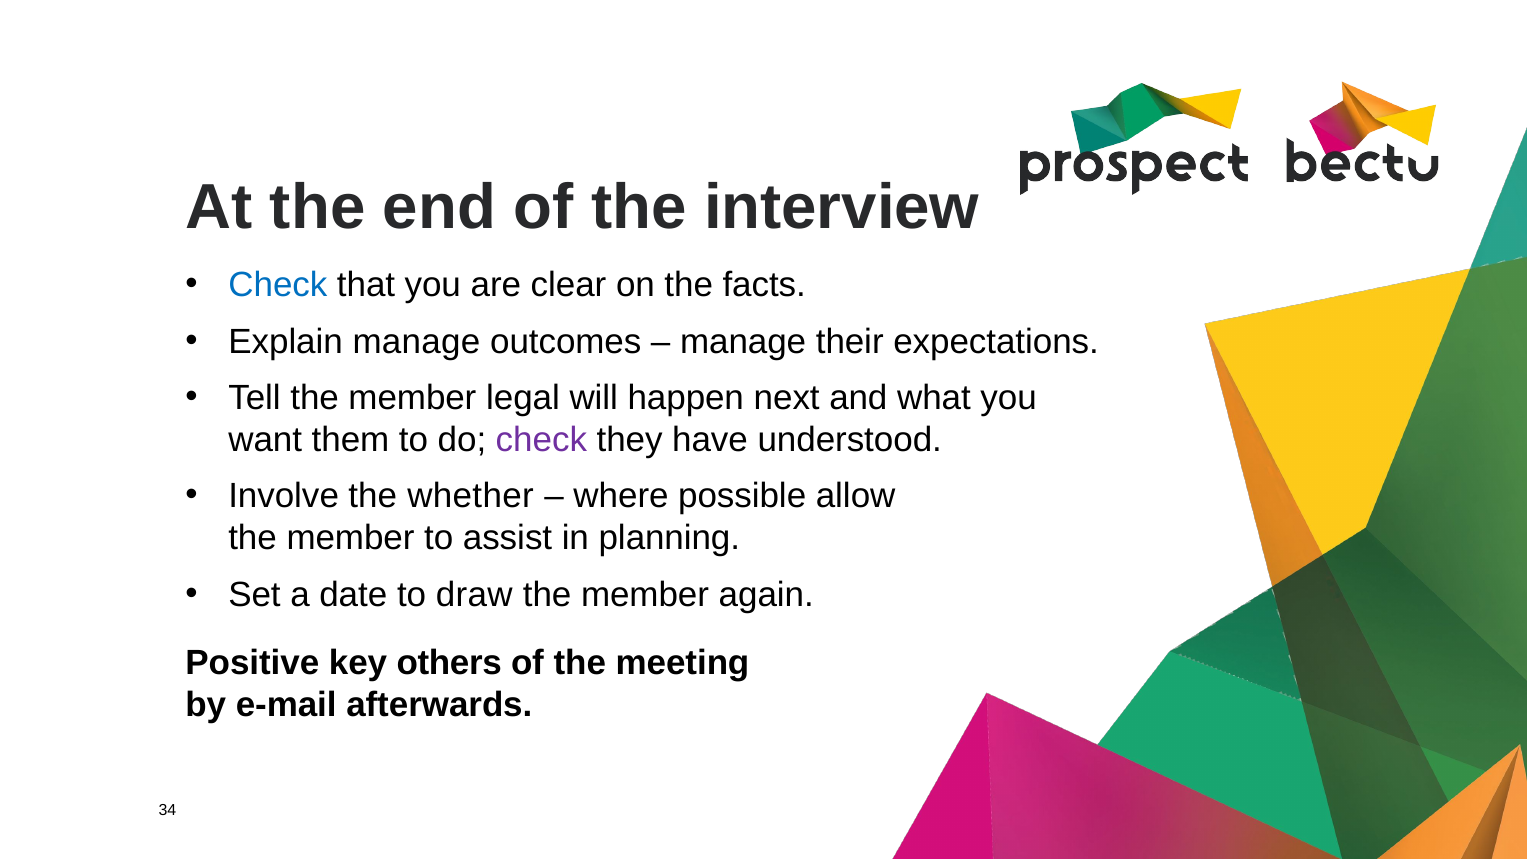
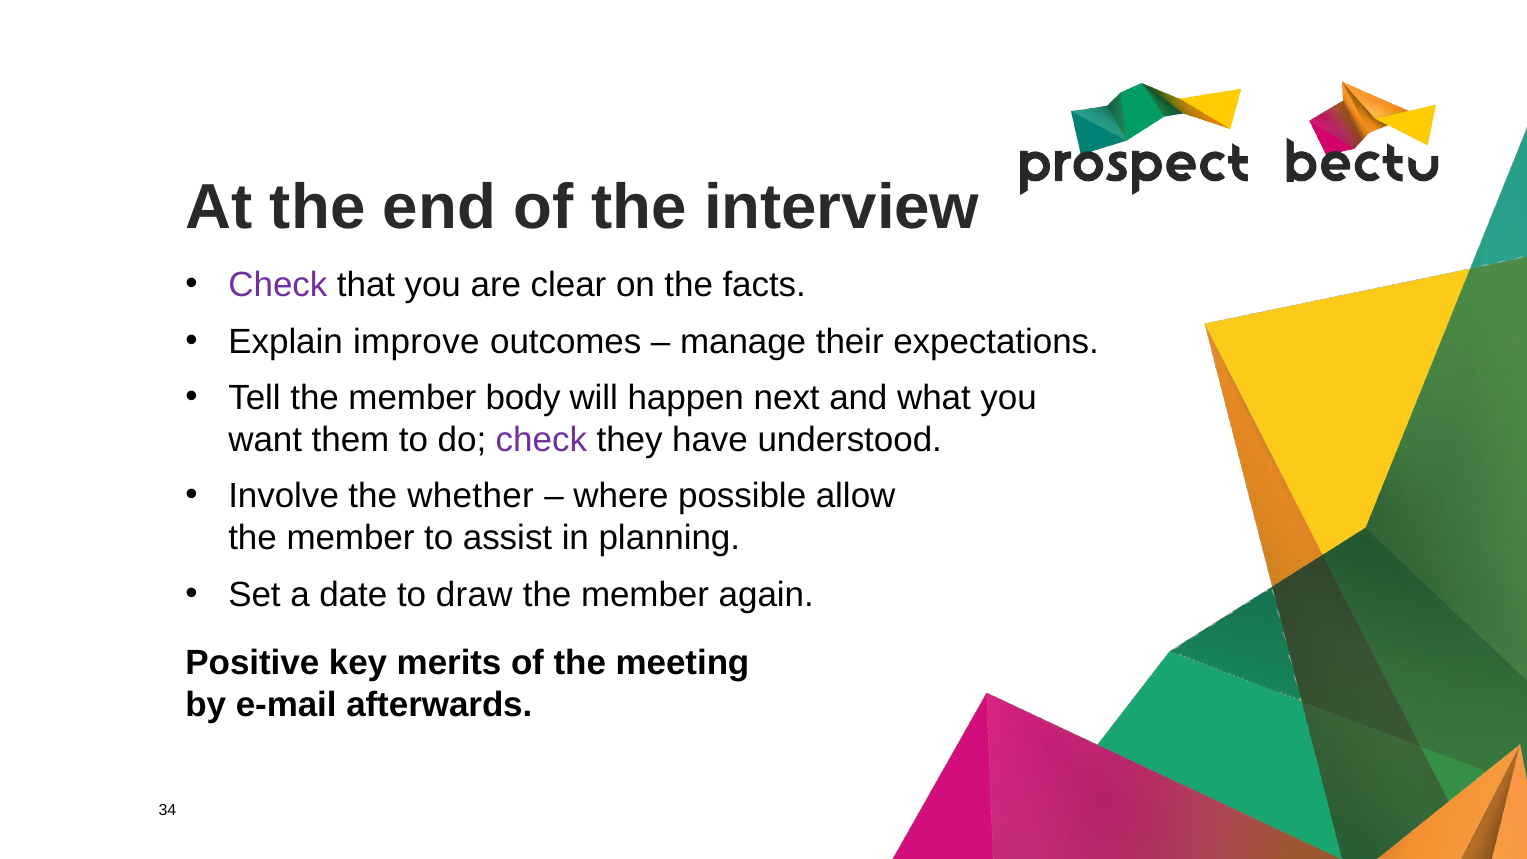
Check colour: blue -> purple (278, 285)
Explain manage: manage -> improve (416, 342)
legal: legal -> body (523, 398)
others: others -> merits (449, 663)
